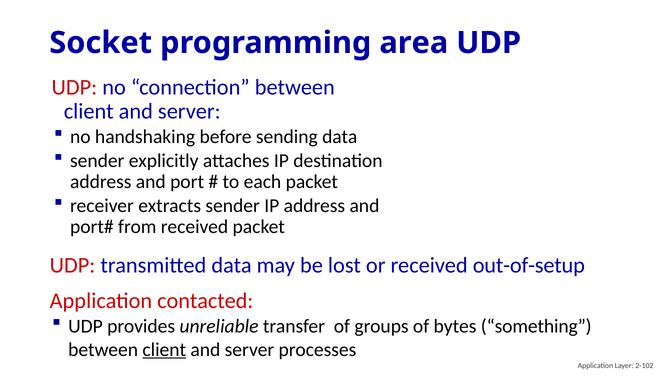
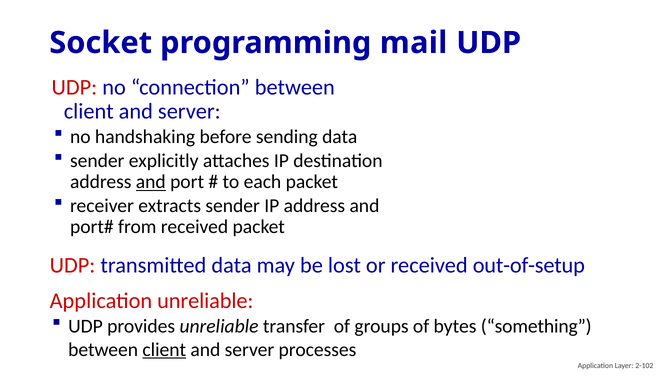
area: area -> mail (414, 43)
and underline: none -> present (151, 182)
Application contacted: contacted -> unreliable (205, 300)
